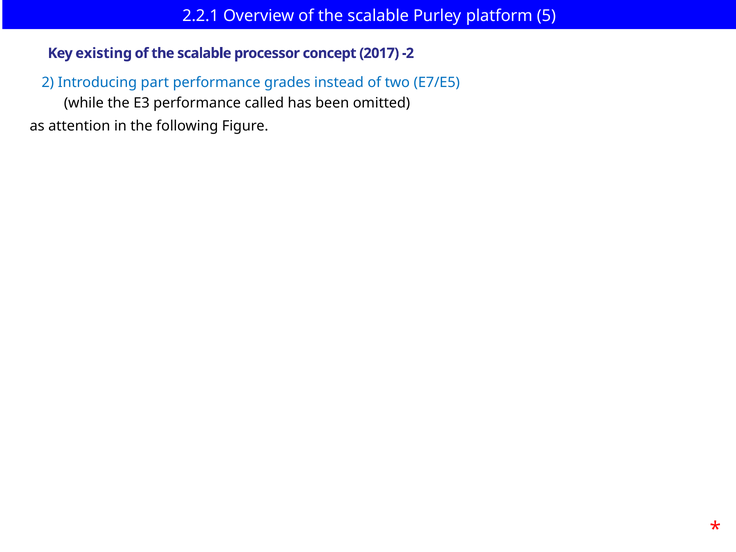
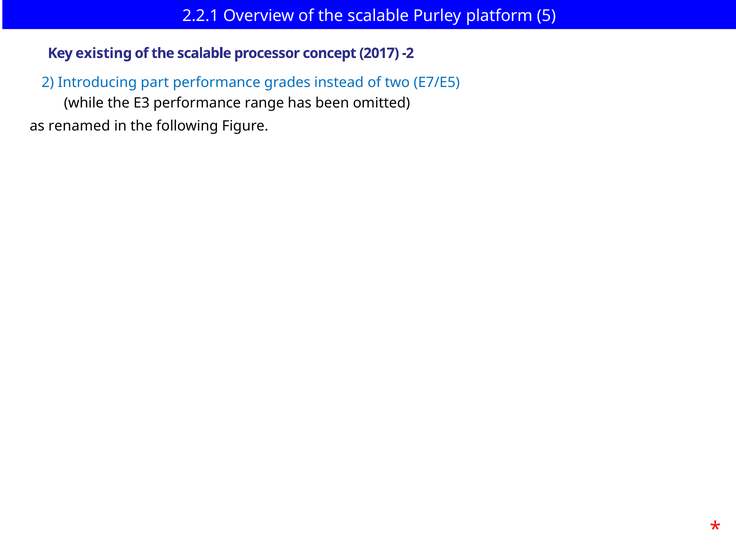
called: called -> range (264, 103)
attention: attention -> renamed (79, 126)
